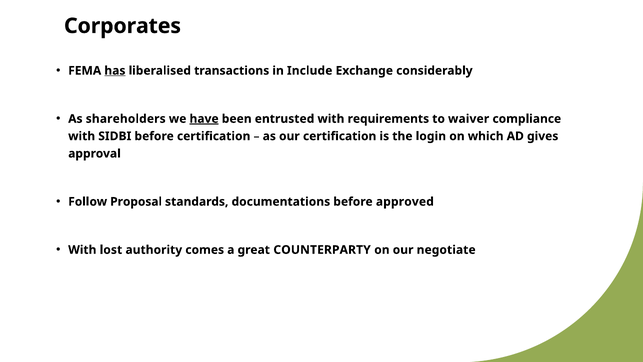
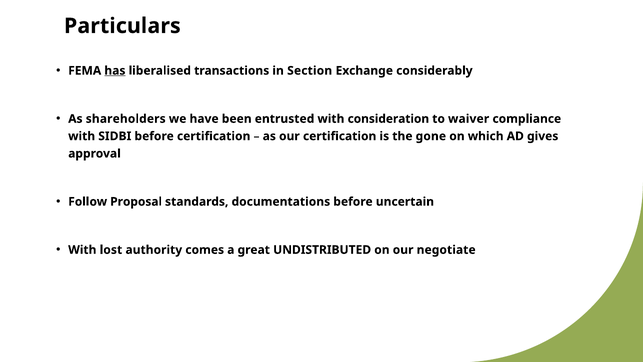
Corporates: Corporates -> Particulars (122, 26)
Include: Include -> Section (310, 71)
have underline: present -> none (204, 119)
requirements: requirements -> consideration (388, 119)
login: login -> gone (431, 136)
approved: approved -> uncertain (405, 202)
COUNTERPARTY: COUNTERPARTY -> UNDISTRIBUTED (322, 250)
